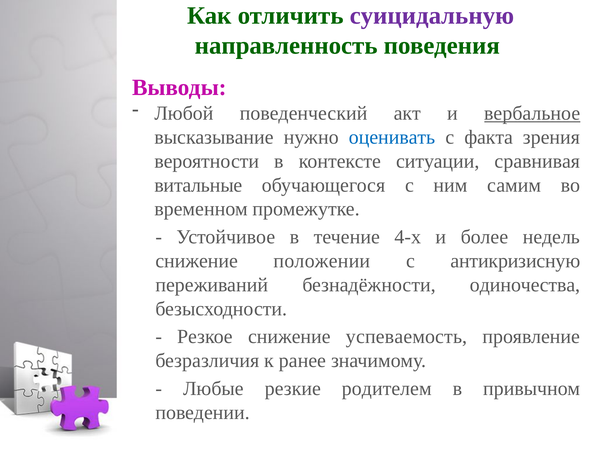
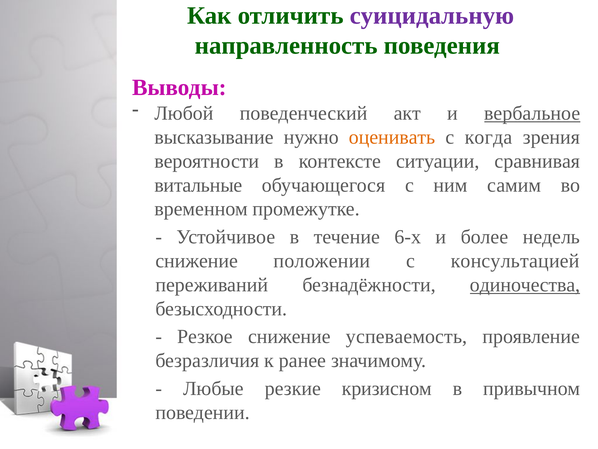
оценивать colour: blue -> orange (392, 137)
факта: факта -> когда (488, 137)
4-х: 4-х -> 6-х (408, 237)
антикризисную: антикризисную -> консультацией (515, 261)
одиночества underline: none -> present (525, 285)
родителем: родителем -> кризисном (387, 388)
